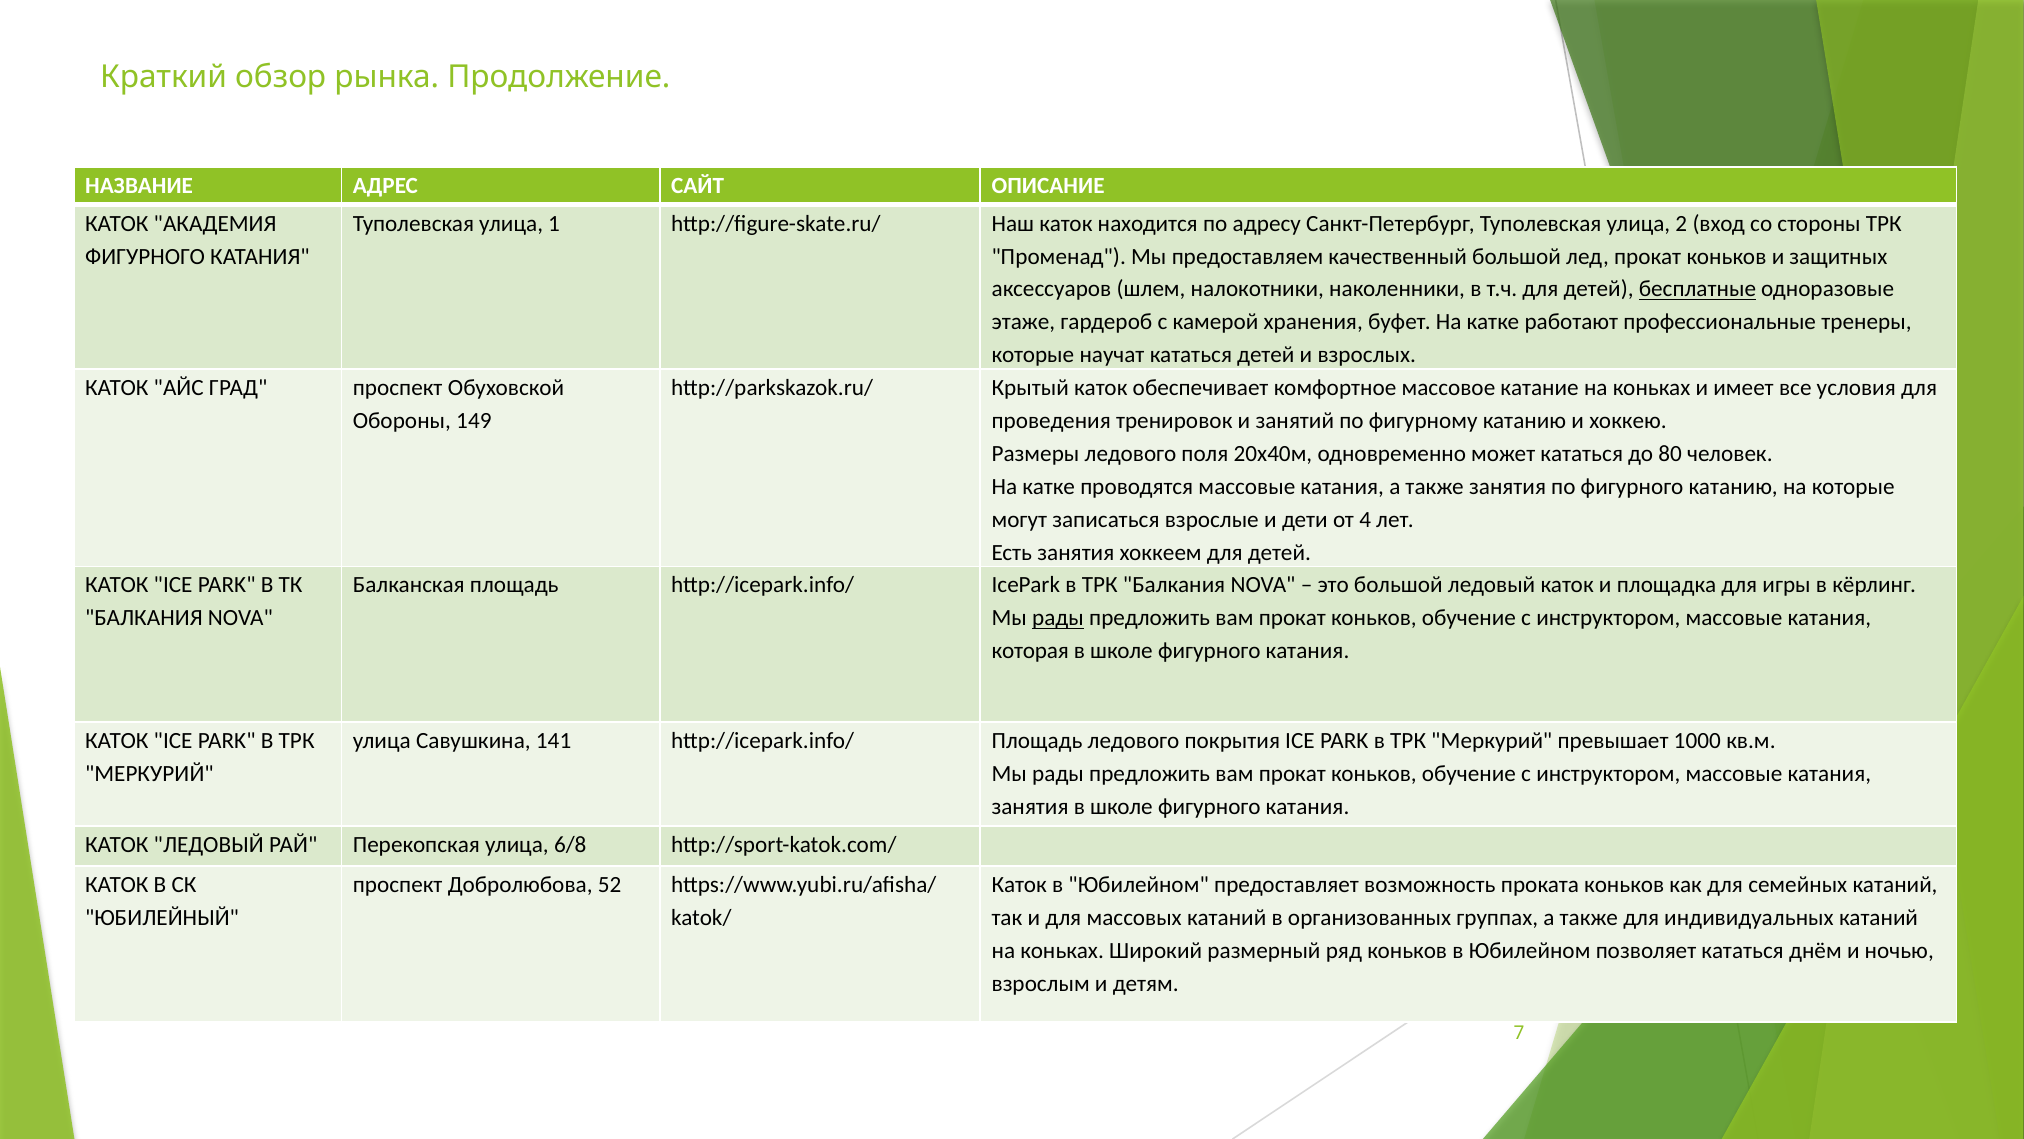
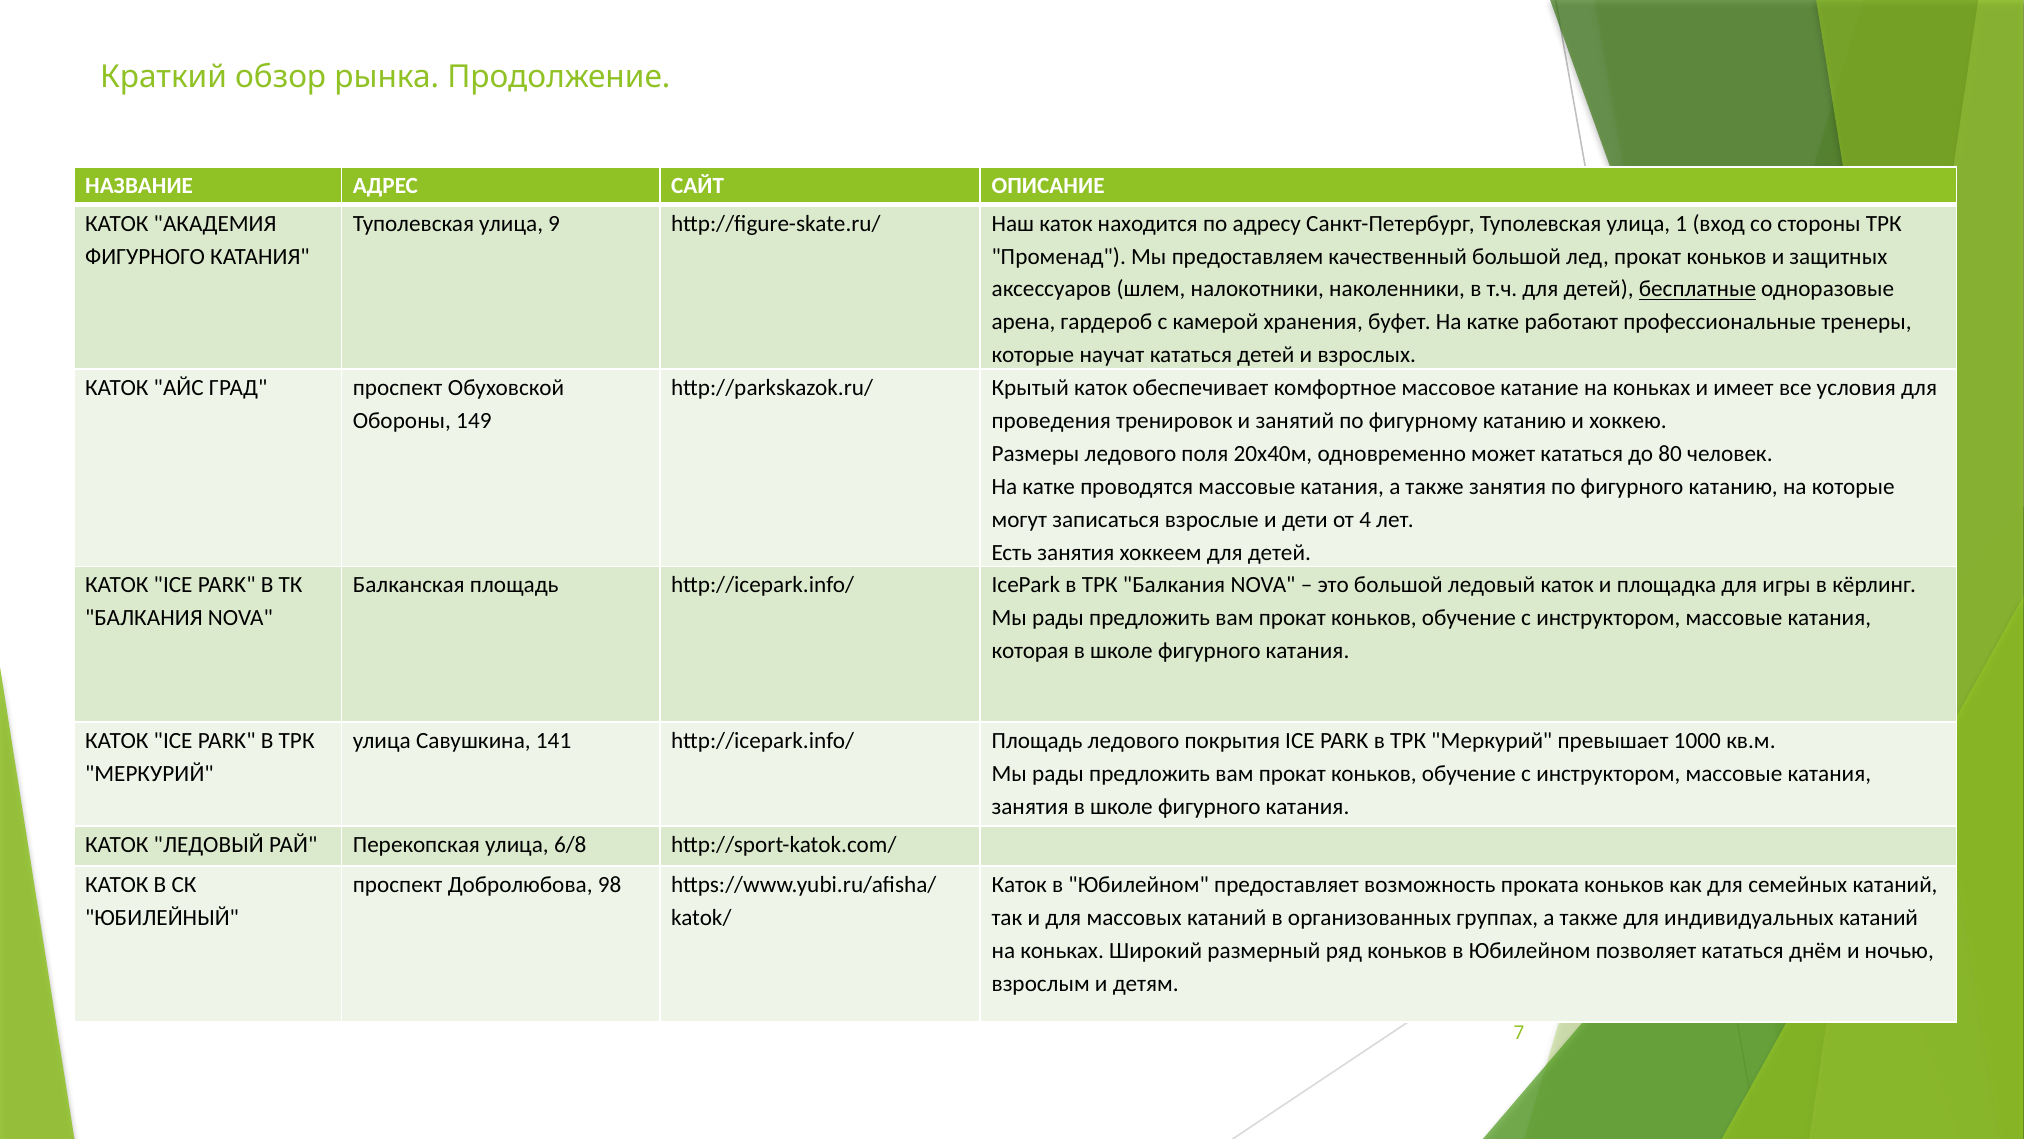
1: 1 -> 9 (554, 223)
2: 2 -> 1 (1681, 223)
этаже: этаже -> арена (1023, 322)
рады underline: present -> none (1058, 618)
52: 52 -> 98 (610, 885)
